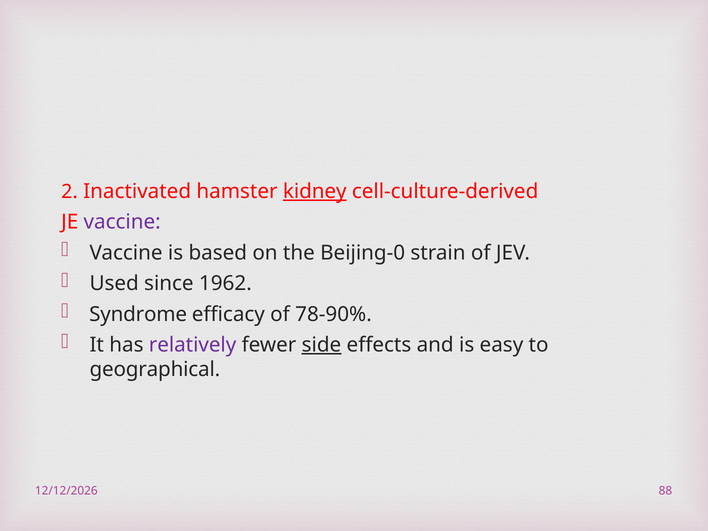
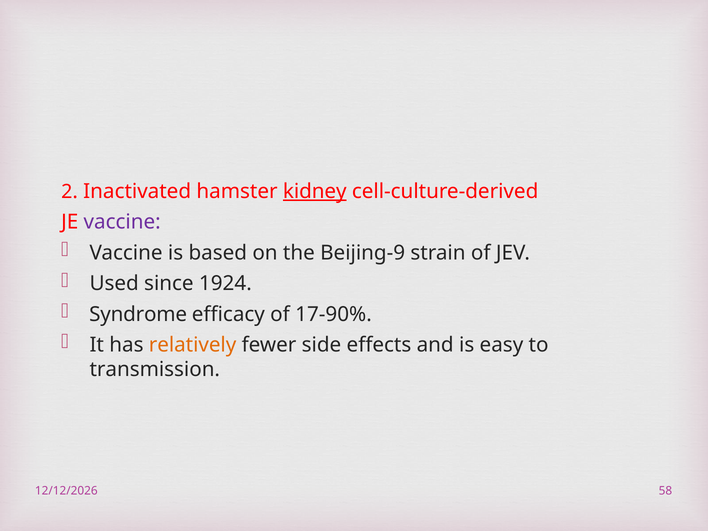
Beijing-0: Beijing-0 -> Beijing-9 (363, 253)
1962: 1962 -> 1924 (225, 284)
78-90%: 78-90% -> 17-90% (334, 314)
relatively colour: purple -> orange (193, 345)
side underline: present -> none (321, 345)
geographical: geographical -> transmission (155, 370)
88: 88 -> 58 (665, 491)
